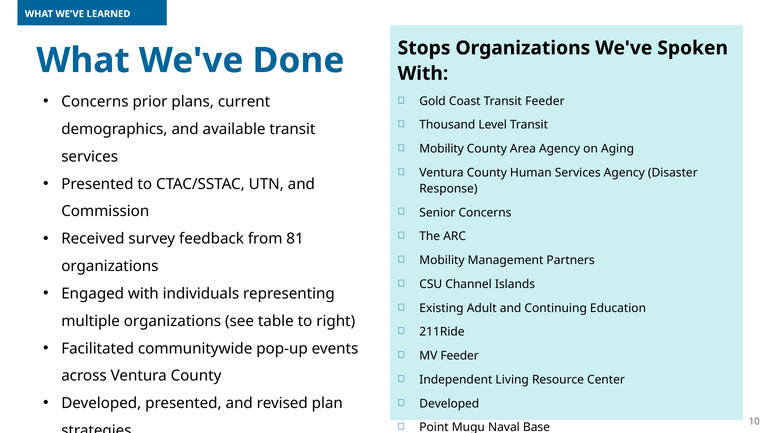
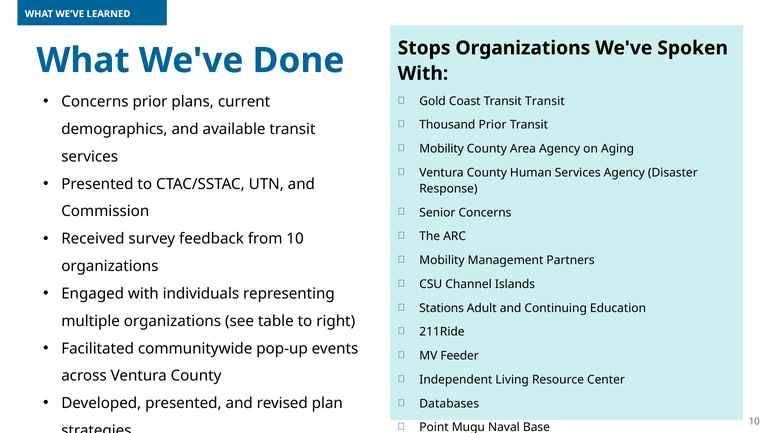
Transit Feeder: Feeder -> Transit (545, 101)
Thousand Level: Level -> Prior (493, 125)
from 81: 81 -> 10 (295, 239)
Existing: Existing -> Stations (442, 308)
Developed: Developed -> Databases (449, 403)
